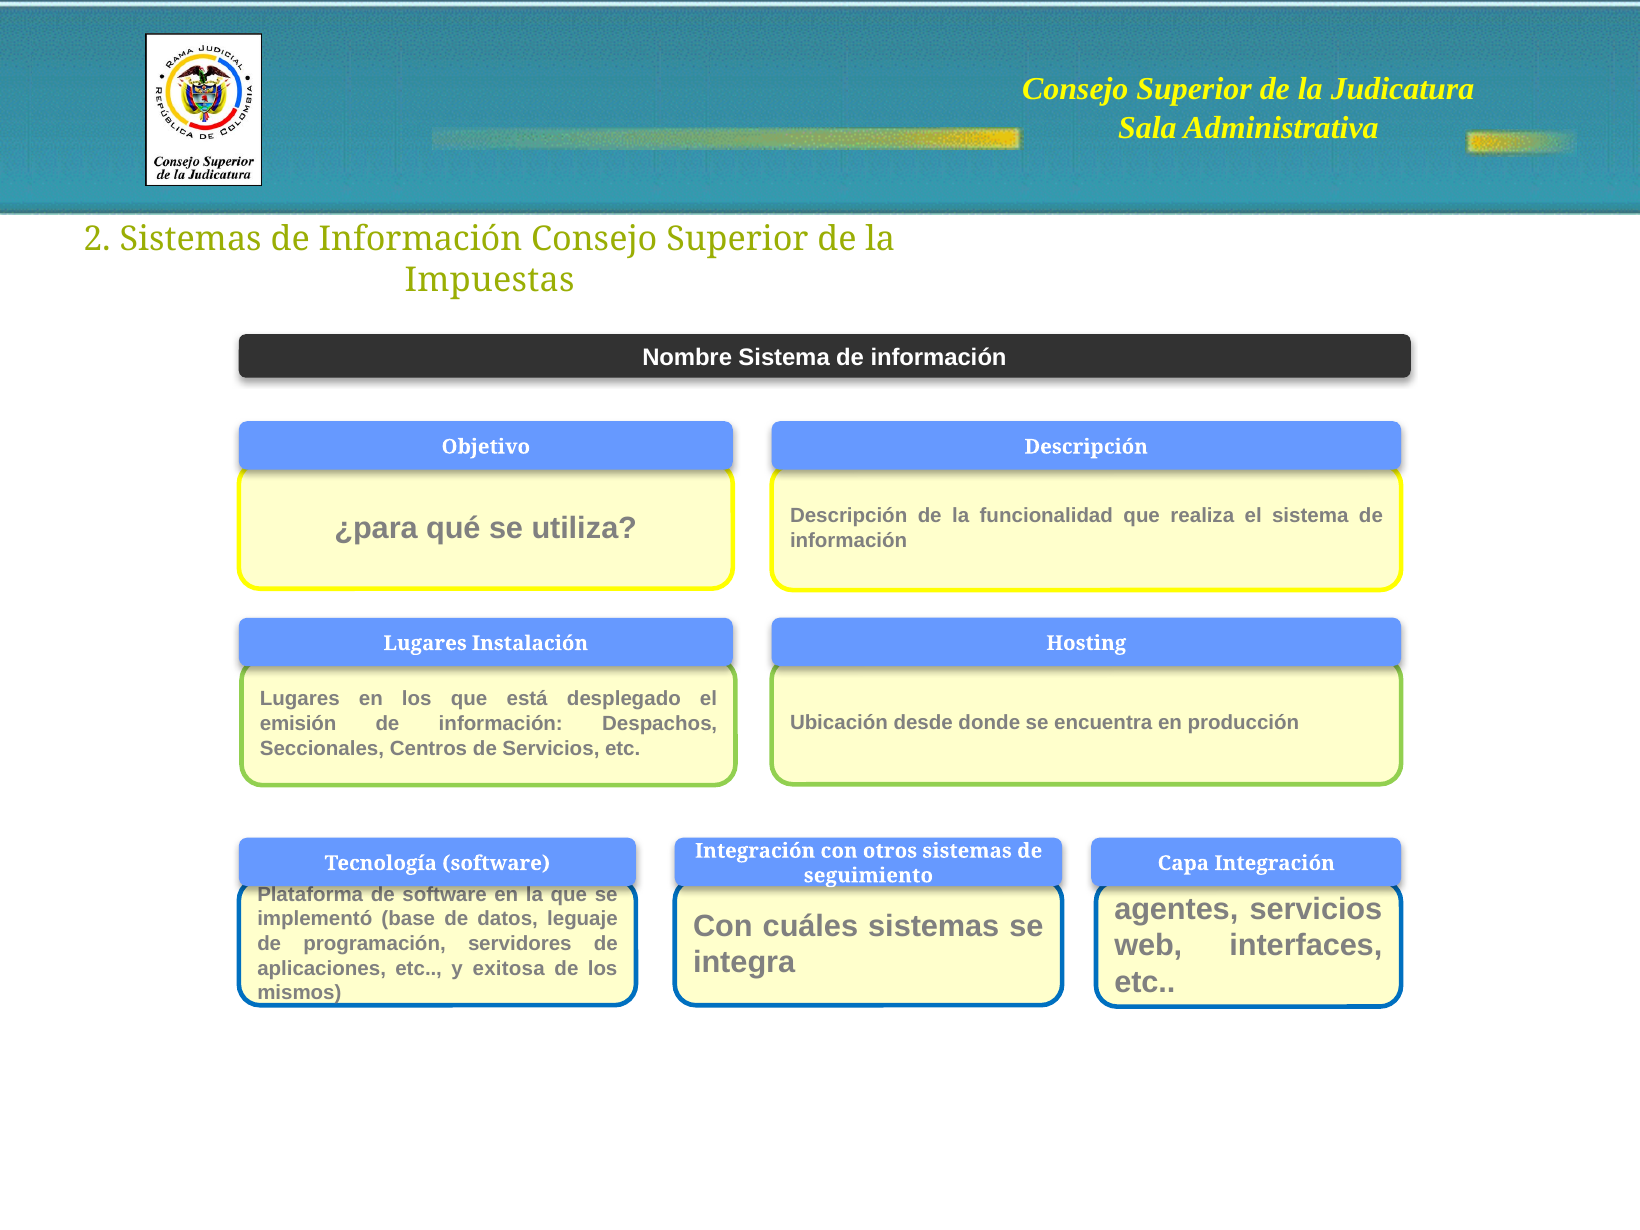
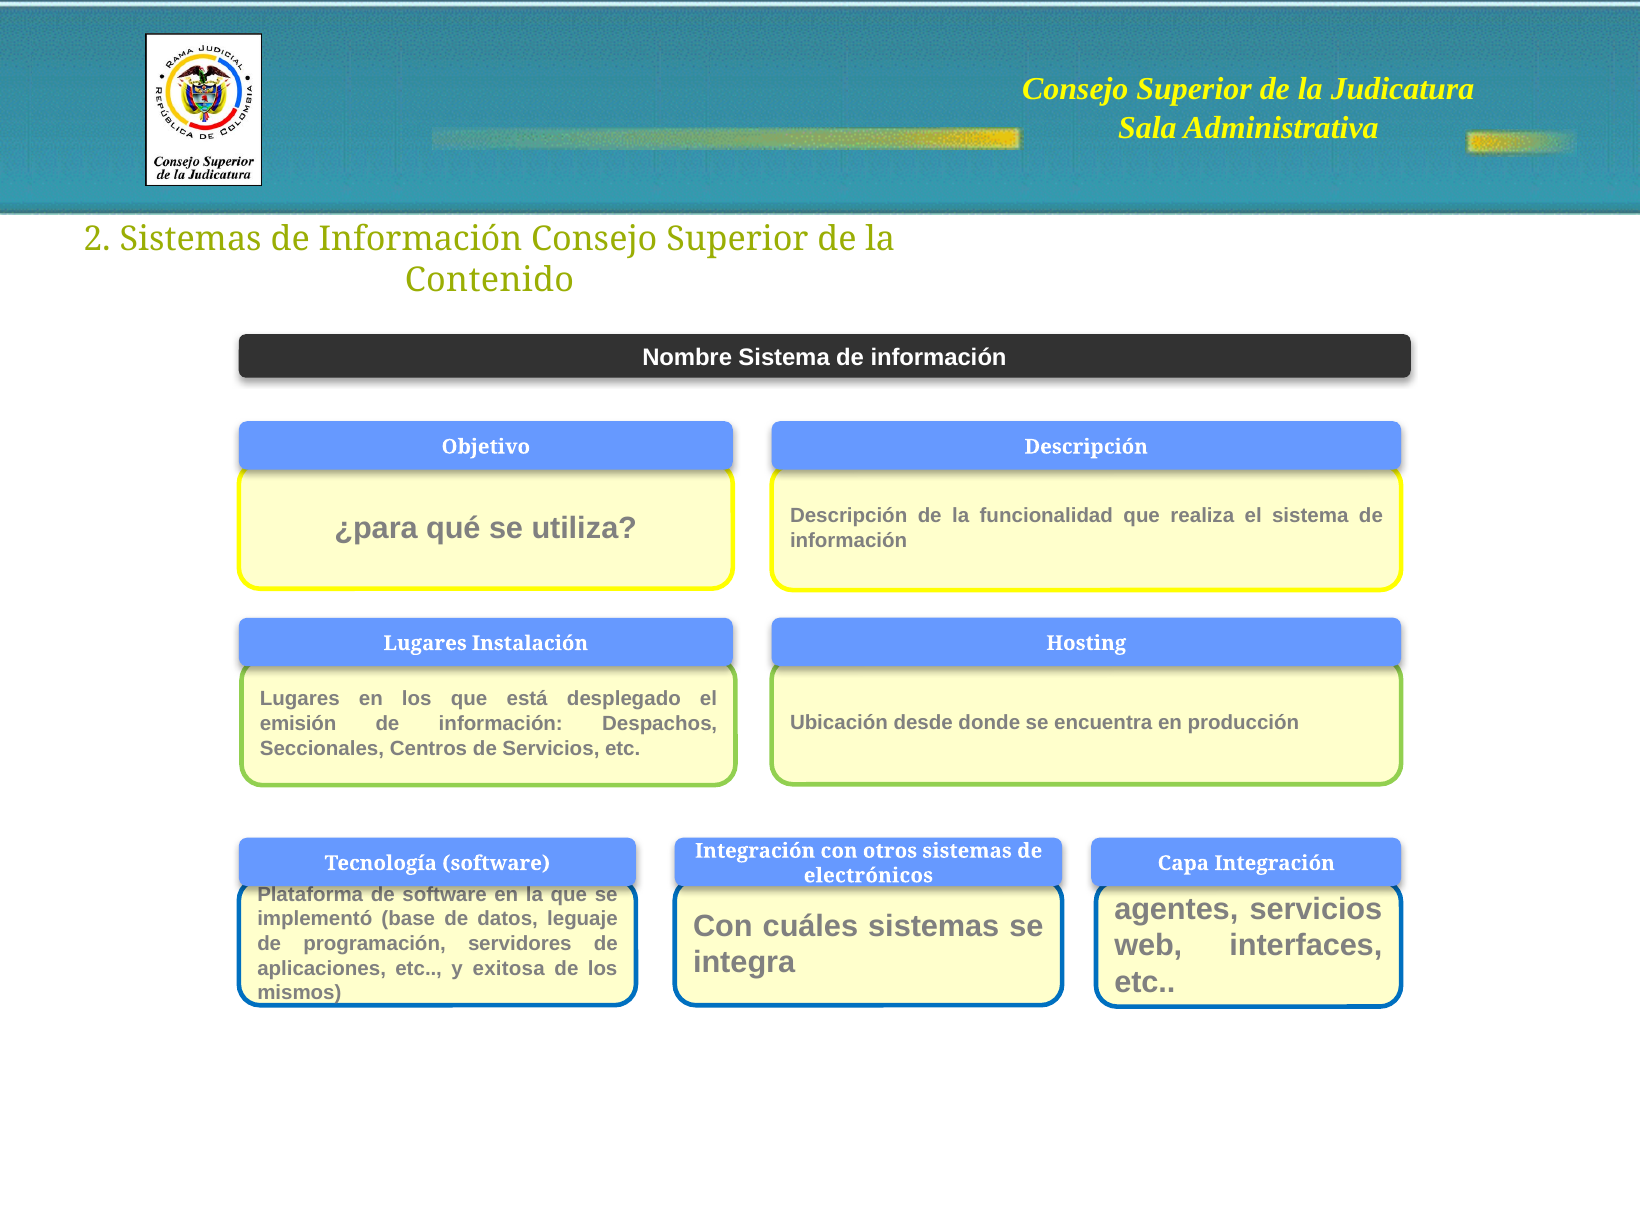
Impuestas: Impuestas -> Contenido (490, 280)
seguimiento: seguimiento -> electrónicos (868, 876)
